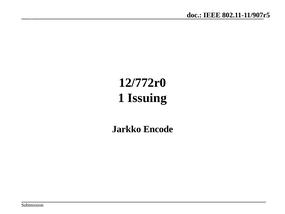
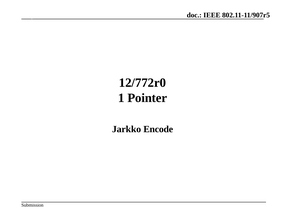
Issuing: Issuing -> Pointer (147, 98)
